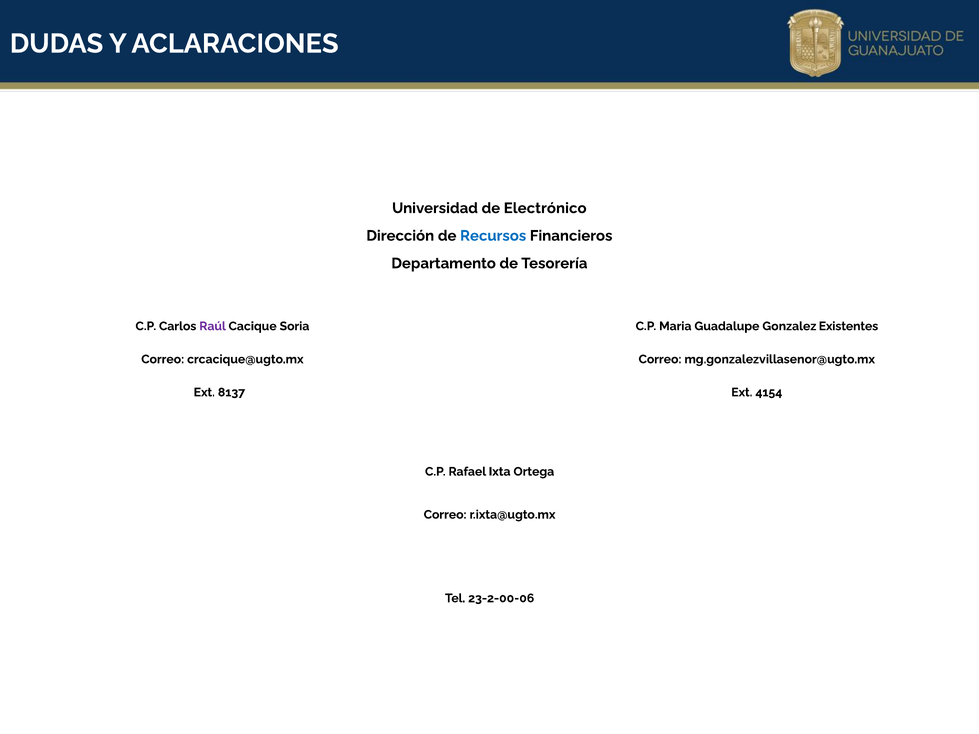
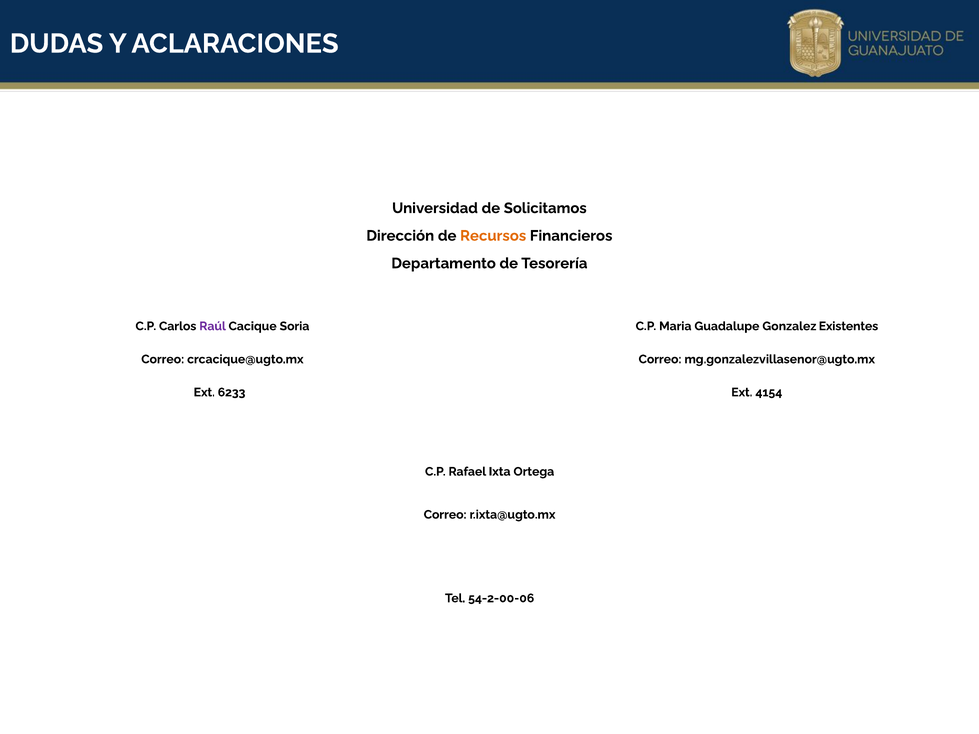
Electrónico: Electrónico -> Solicitamos (545, 208)
Recursos colour: blue -> orange (493, 236)
8137: 8137 -> 6233 (232, 392)
23-2-00-06: 23-2-00-06 -> 54-2-00-06 (501, 598)
